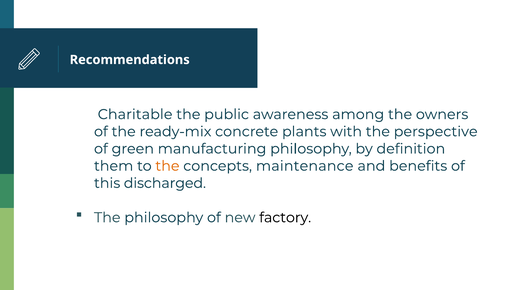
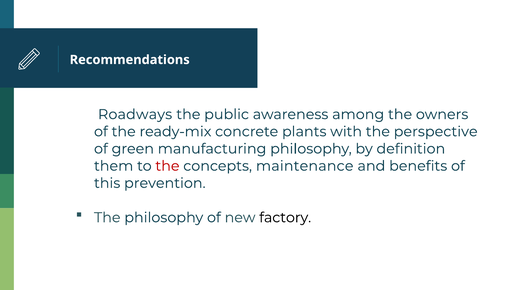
Charitable: Charitable -> Roadways (135, 114)
the colour: orange -> red (167, 166)
discharged: discharged -> prevention (165, 183)
